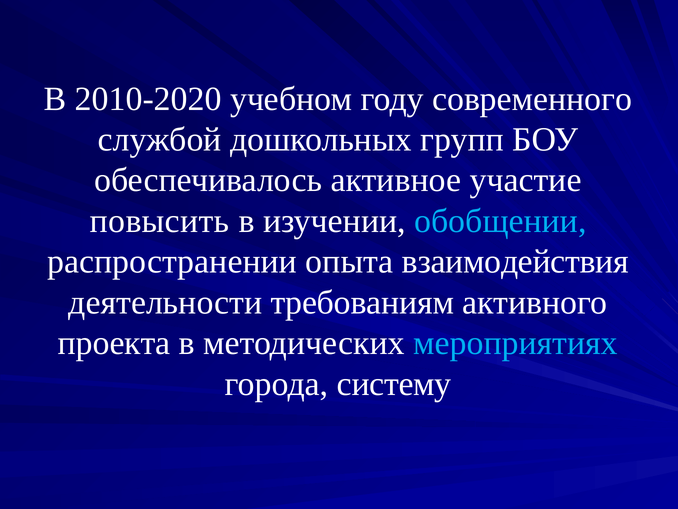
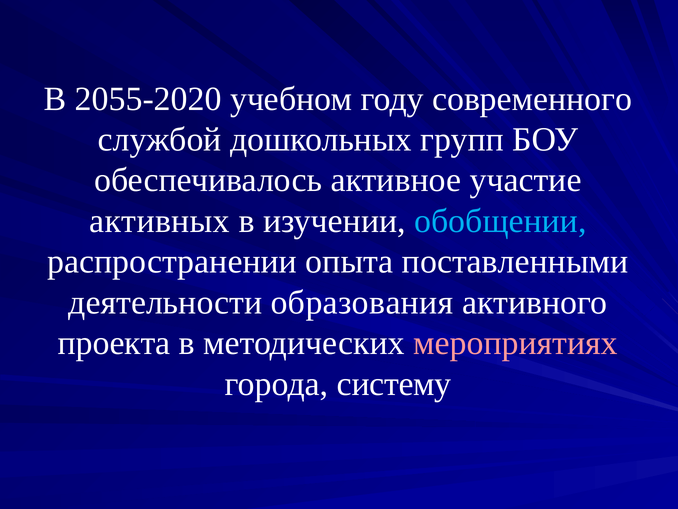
2010-2020: 2010-2020 -> 2055-2020 (148, 99)
повысить: повысить -> активных (160, 221)
взаимодействия: взаимодействия -> поставленными (515, 261)
требованиям: требованиям -> образования (362, 302)
мероприятиях colour: light blue -> pink (516, 343)
